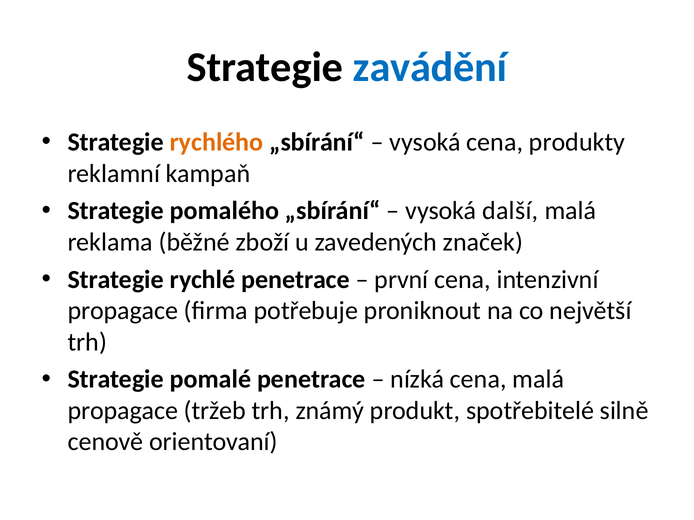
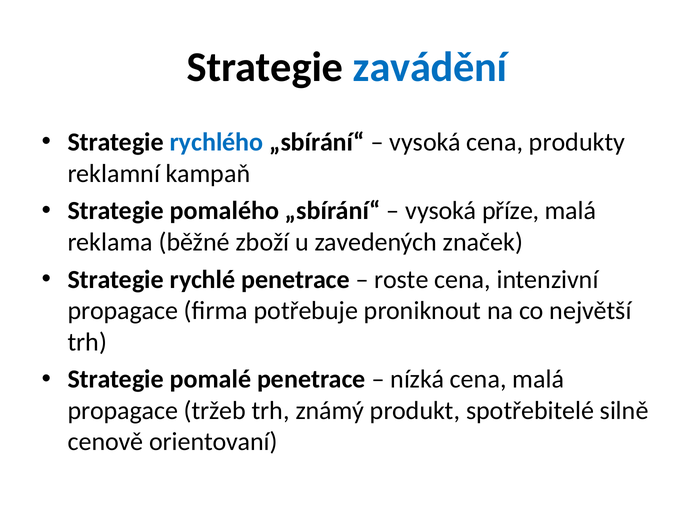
rychlého colour: orange -> blue (217, 142)
další: další -> příze (511, 211)
první: první -> roste (401, 280)
